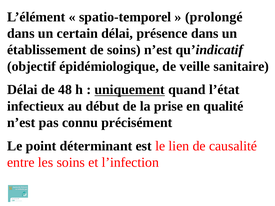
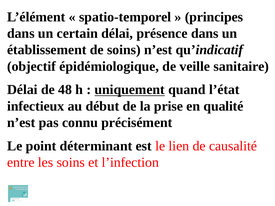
prolongé: prolongé -> principes (214, 17)
